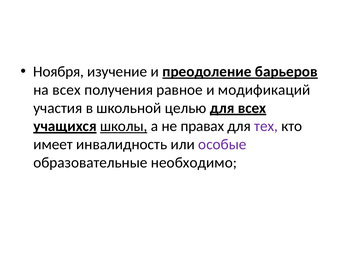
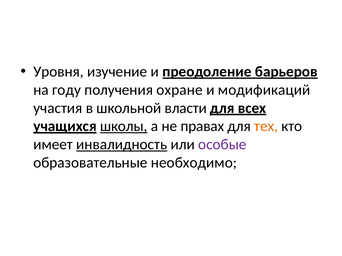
Ноября: Ноября -> Уровня (59, 72)
на всех: всех -> году (67, 90)
равное: равное -> охране (180, 90)
целью: целью -> власти (186, 108)
тех colour: purple -> orange (266, 126)
инвалидность underline: none -> present (122, 145)
